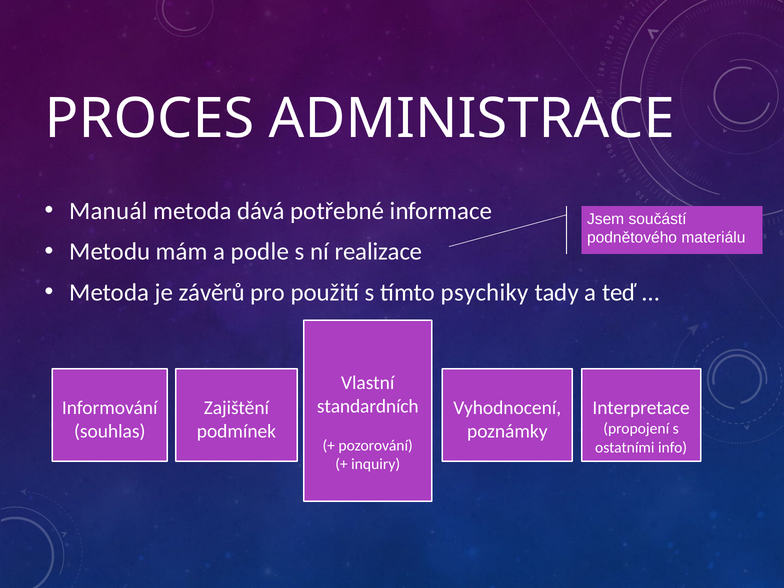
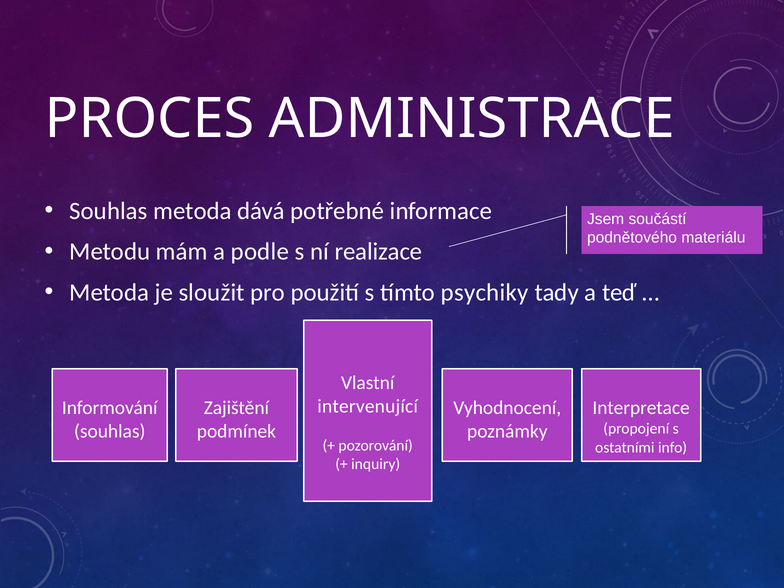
Manuál: Manuál -> Souhlas (108, 211)
závěrů: závěrů -> sloužit (212, 292)
standardních: standardních -> intervenující (368, 406)
